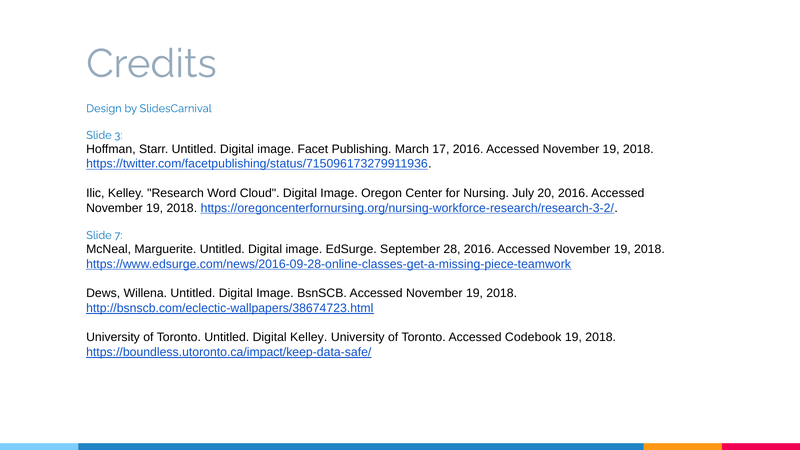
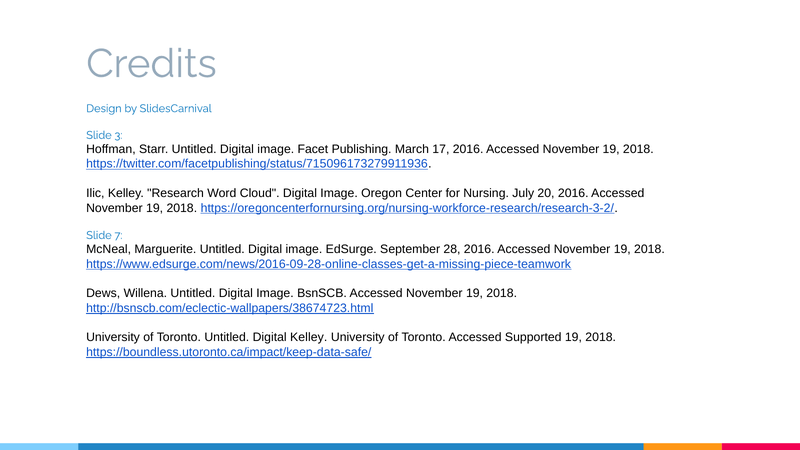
Codebook: Codebook -> Supported (533, 337)
